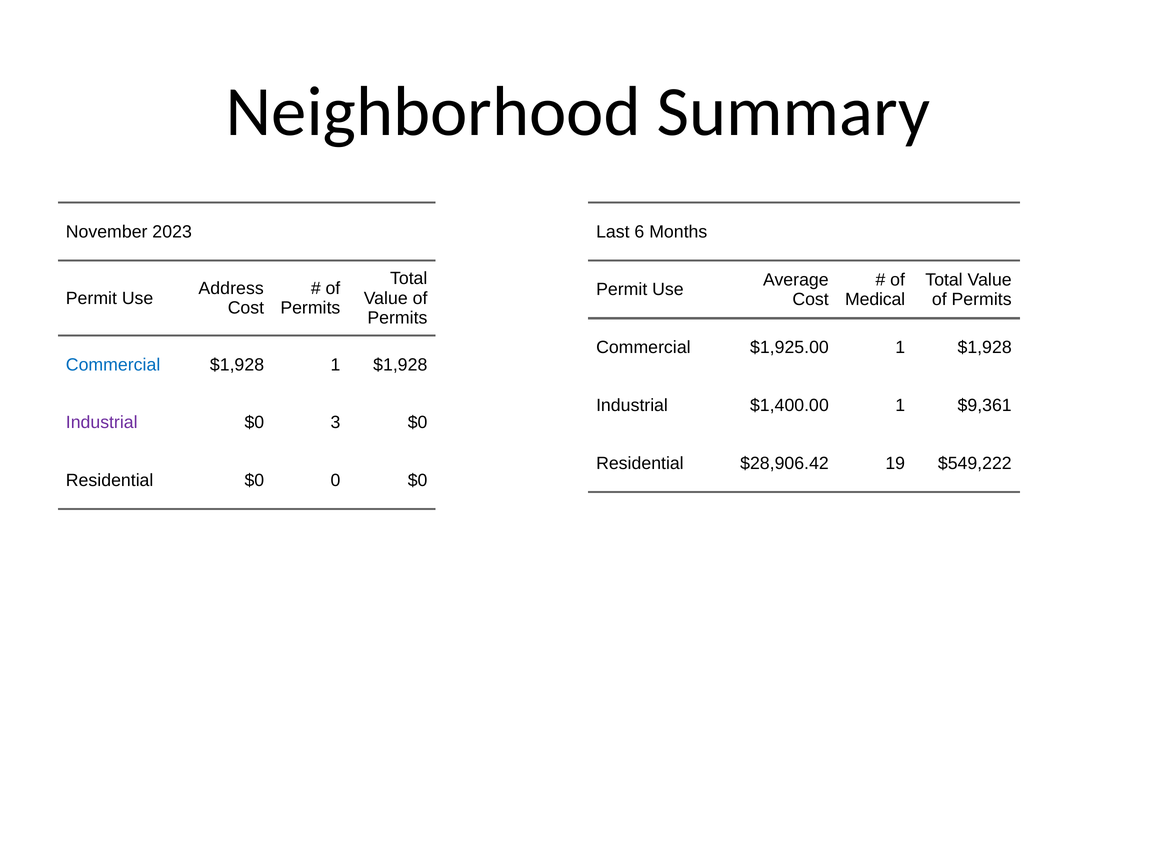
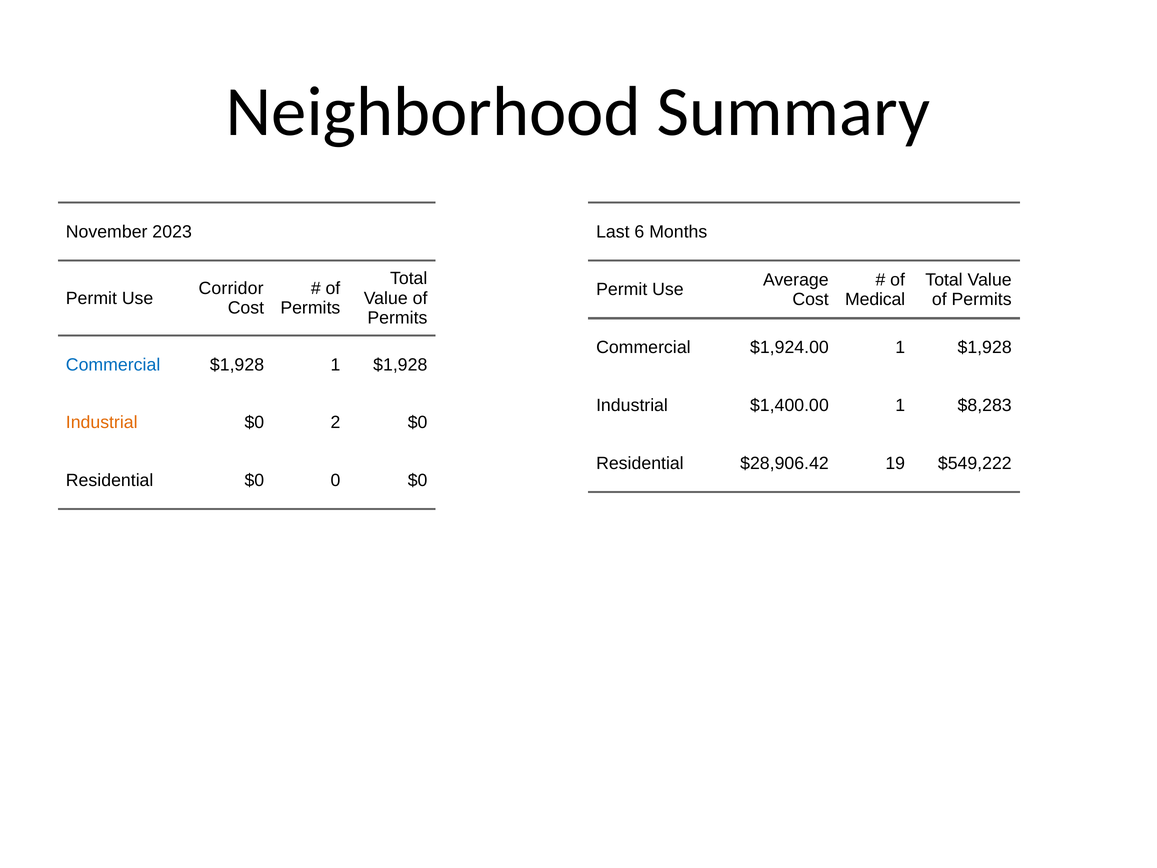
Address: Address -> Corridor (231, 288)
$1,925.00: $1,925.00 -> $1,924.00 (789, 347)
$9,361: $9,361 -> $8,283 (985, 405)
Industrial colour: purple -> orange (102, 423)
3: 3 -> 2 (335, 423)
